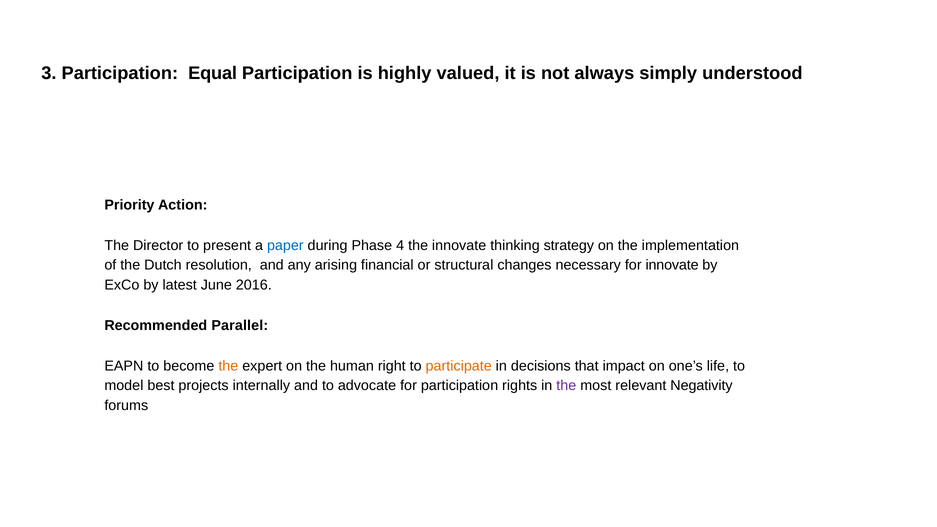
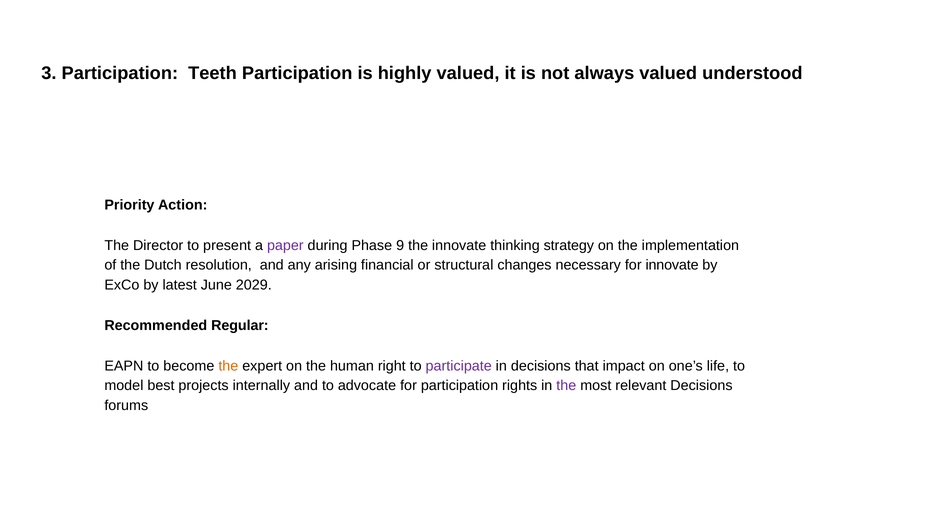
Equal: Equal -> Teeth (213, 73)
always simply: simply -> valued (668, 73)
paper colour: blue -> purple (285, 246)
4: 4 -> 9 (400, 246)
2016: 2016 -> 2029 (254, 285)
Parallel: Parallel -> Regular (240, 326)
participate colour: orange -> purple (459, 366)
relevant Negativity: Negativity -> Decisions (701, 386)
